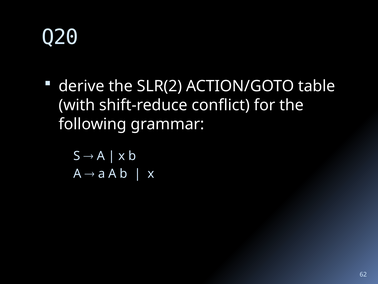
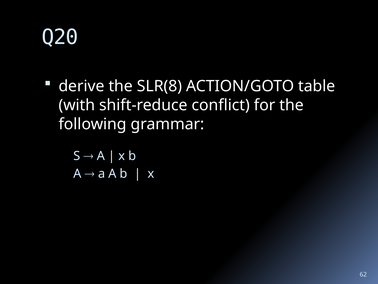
SLR(2: SLR(2 -> SLR(8 (160, 86)
